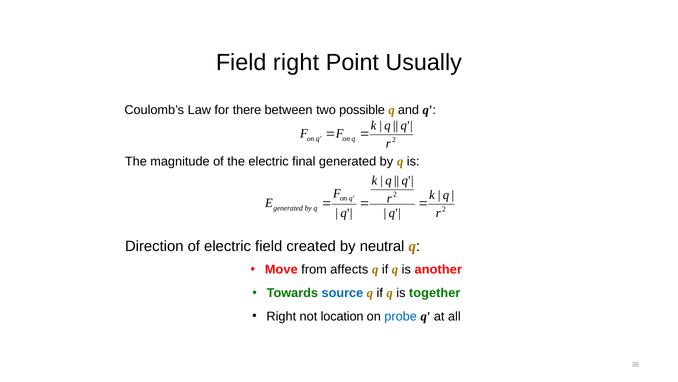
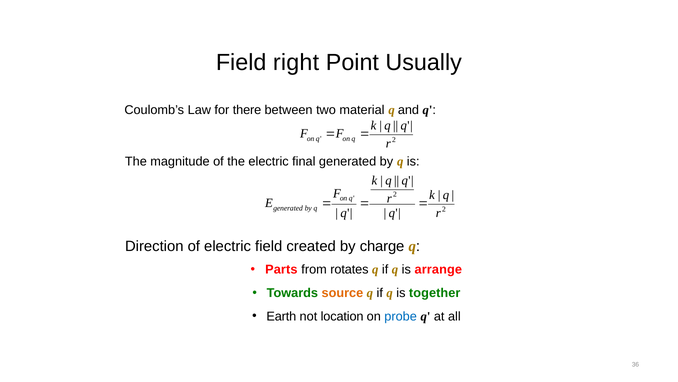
possible: possible -> material (362, 110)
neutral: neutral -> charge (382, 246)
Move: Move -> Parts (281, 269)
affects: affects -> rotates (349, 269)
another: another -> arrange (438, 269)
source colour: blue -> orange (342, 293)
Right: Right -> Earth (281, 316)
